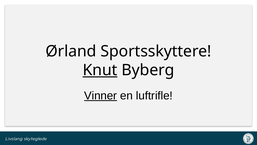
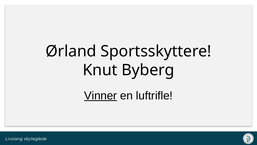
Knut underline: present -> none (100, 70)
